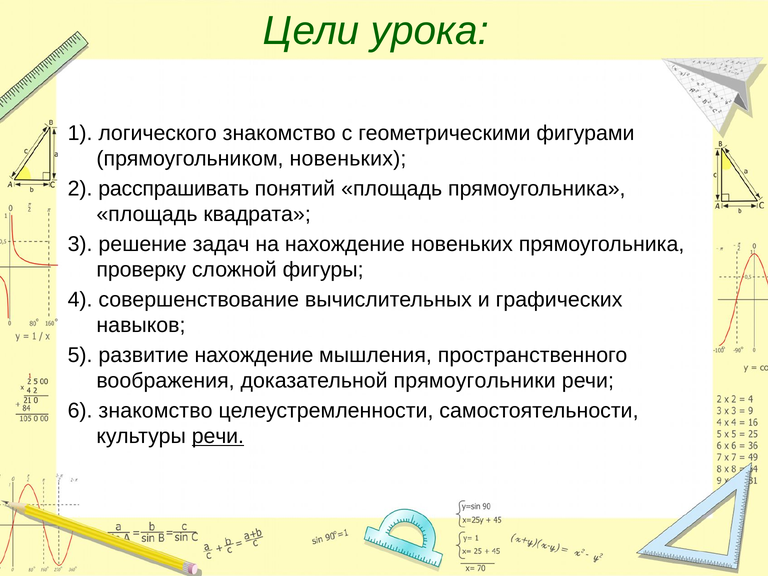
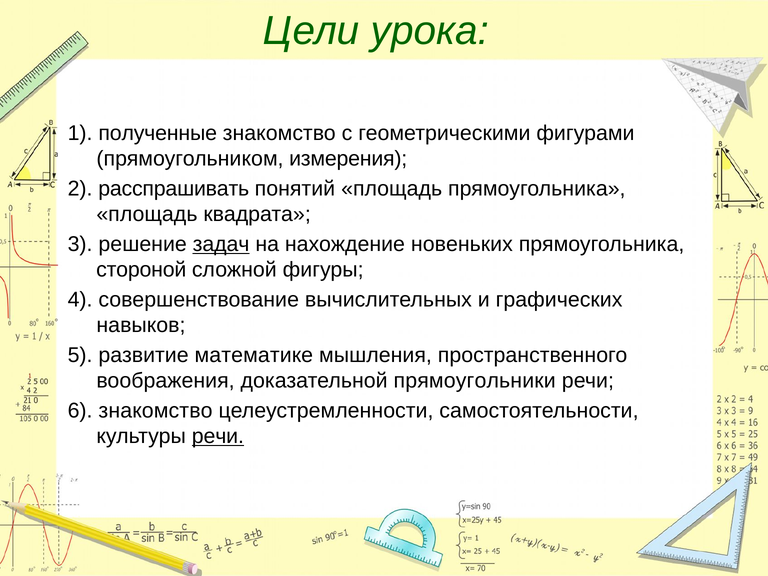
логического: логического -> полученные (158, 133)
прямоугольником новеньких: новеньких -> измерения (348, 159)
задач underline: none -> present (221, 244)
проверку: проверку -> стороной (141, 270)
развитие нахождение: нахождение -> математике (254, 355)
